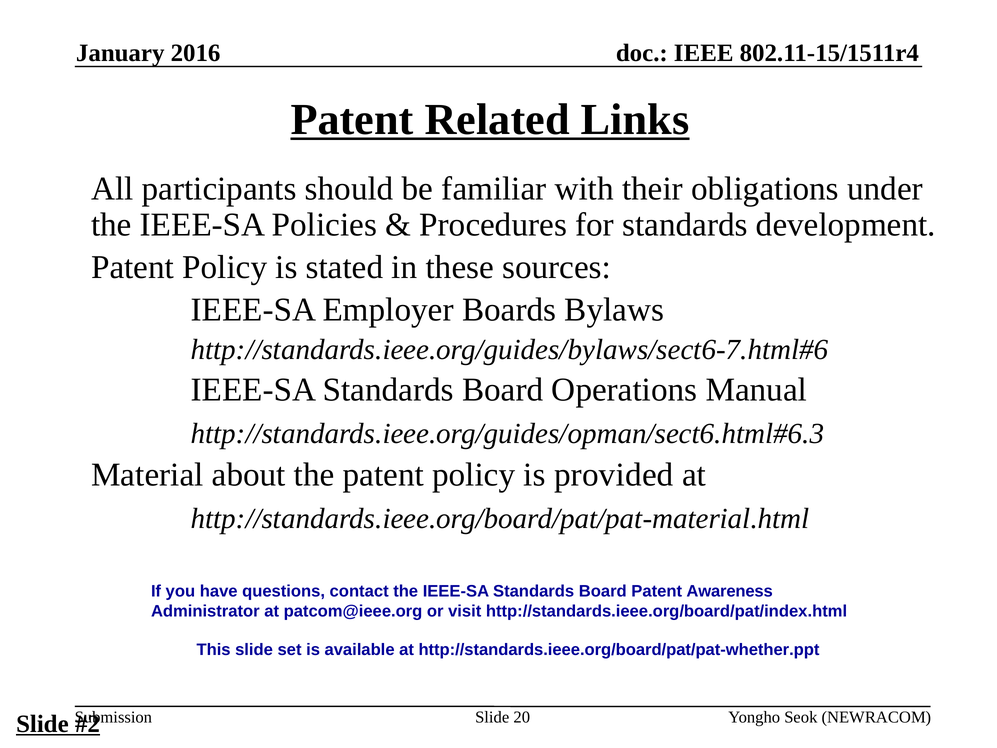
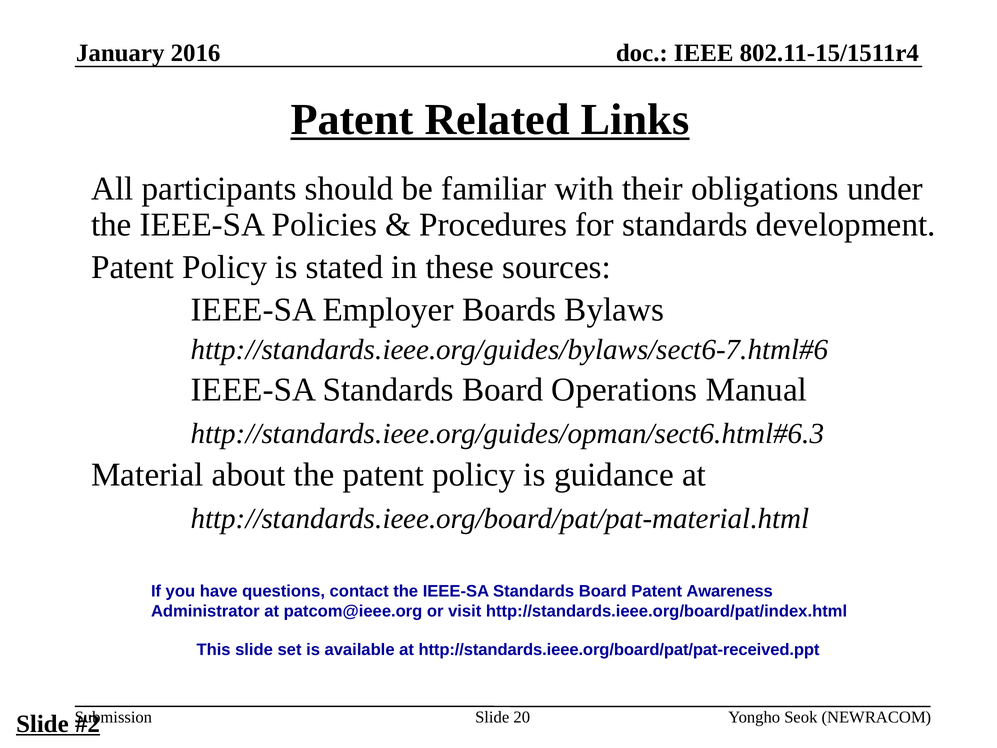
provided: provided -> guidance (614, 475)
http://standards.ieee.org/board/pat/pat-whether.ppt: http://standards.ieee.org/board/pat/pat-whether.ppt -> http://standards.ieee.org/board/pat/pat-received.ppt (619, 650)
